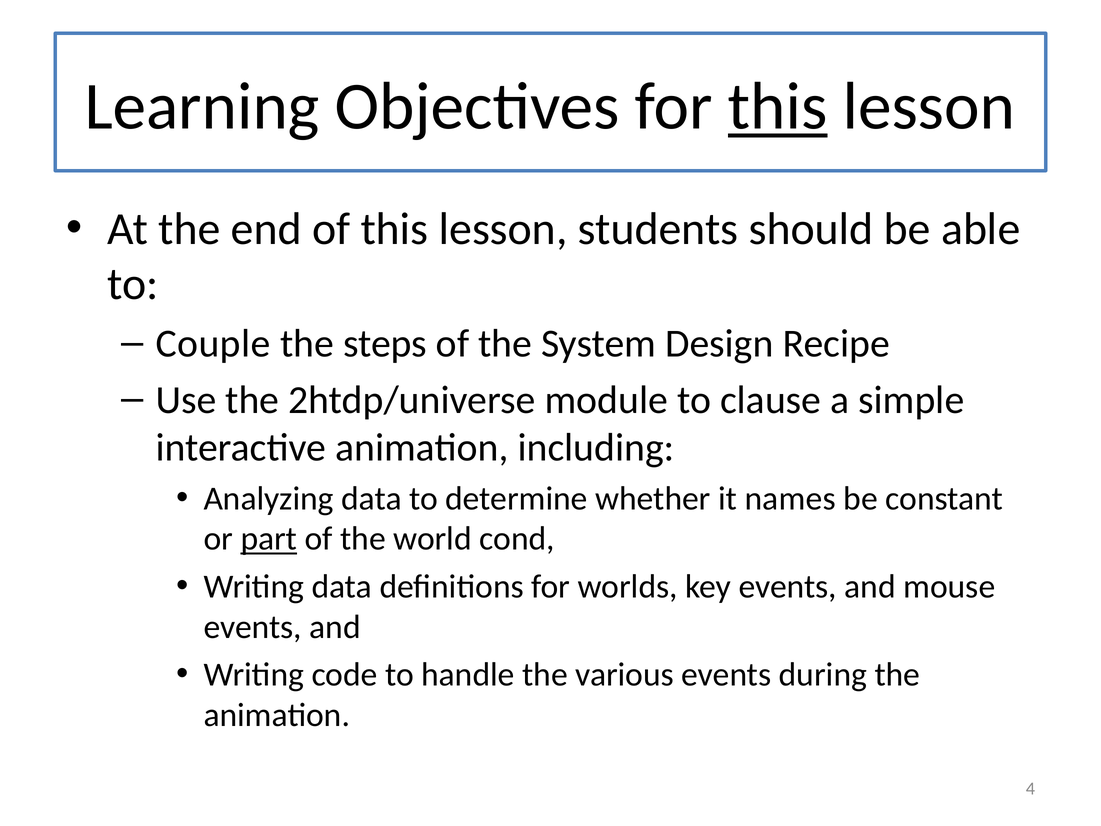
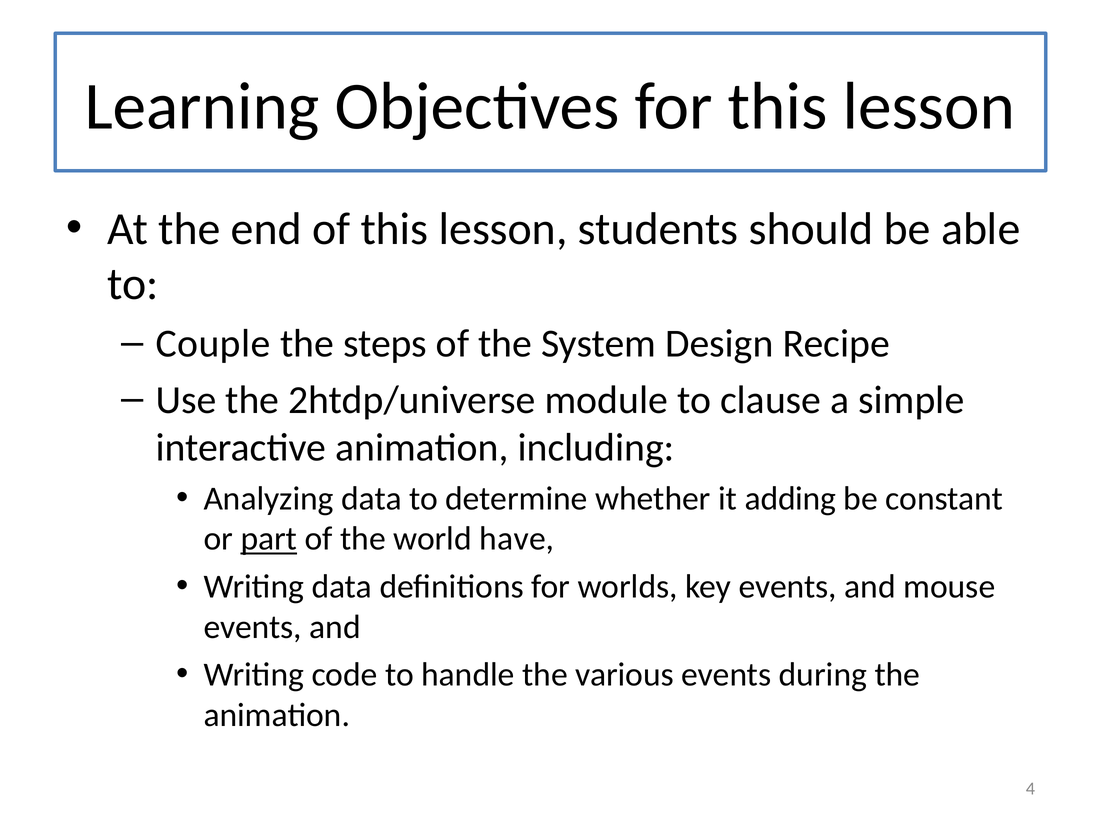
this underline: present -> none (778, 107)
names: names -> adding (790, 498)
cond: cond -> have (517, 539)
